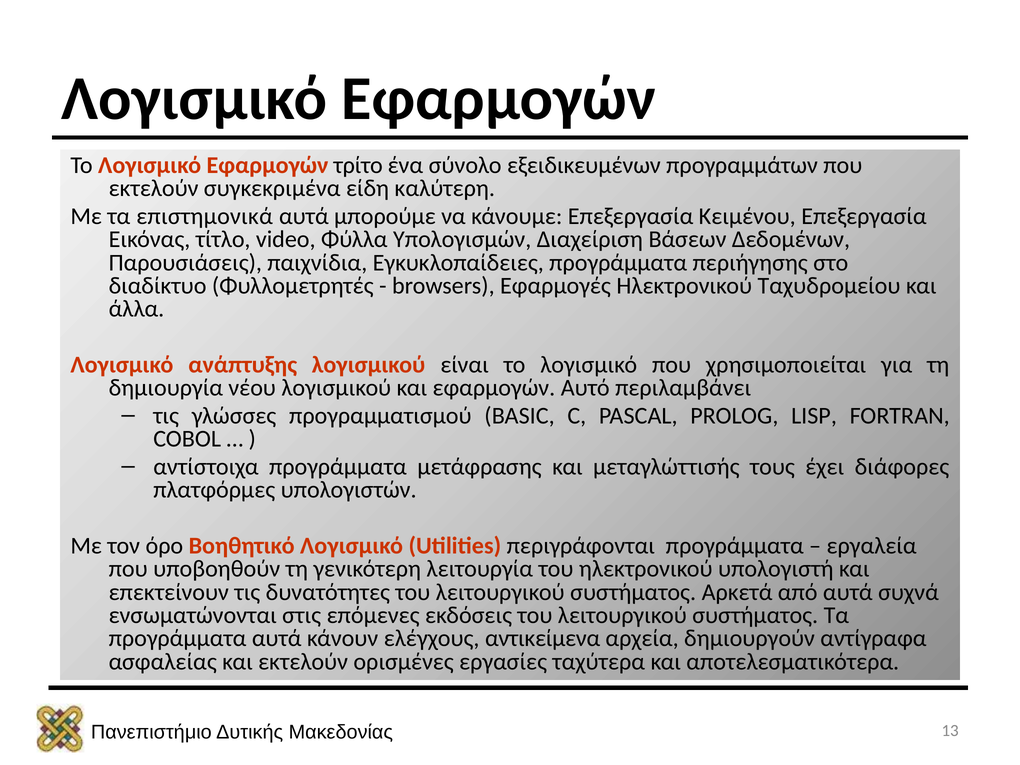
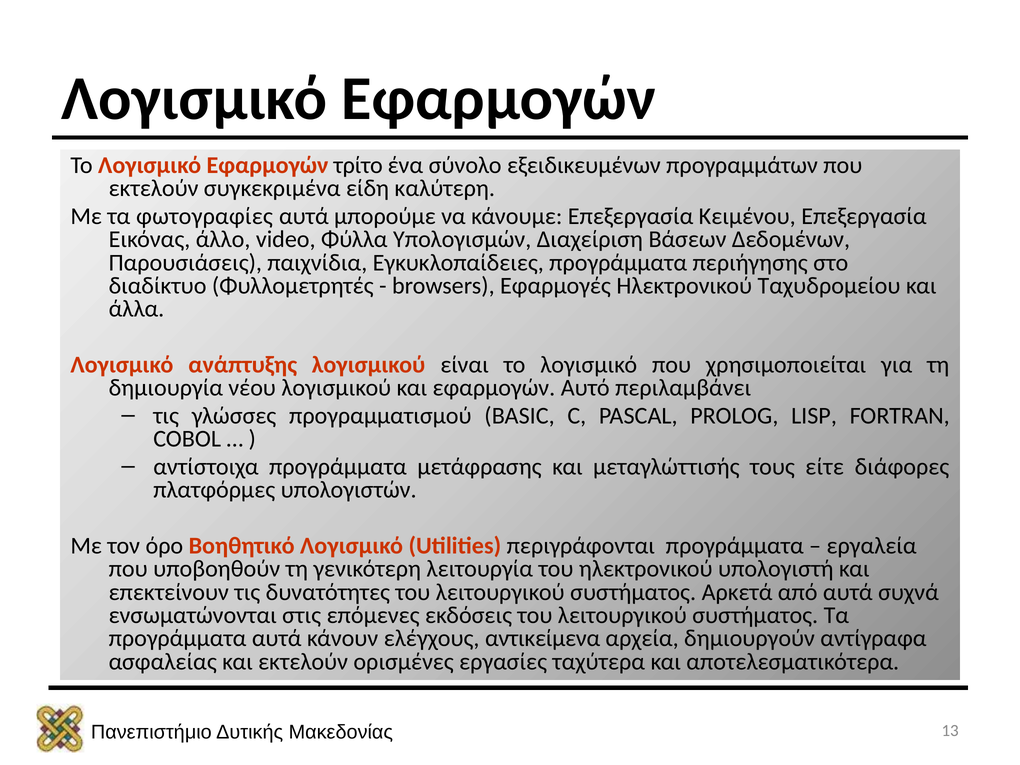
επιστημονικά: επιστημονικά -> φωτογραφίες (205, 216)
τίτλο: τίτλο -> άλλο (223, 239)
έχει: έχει -> είτε (825, 467)
